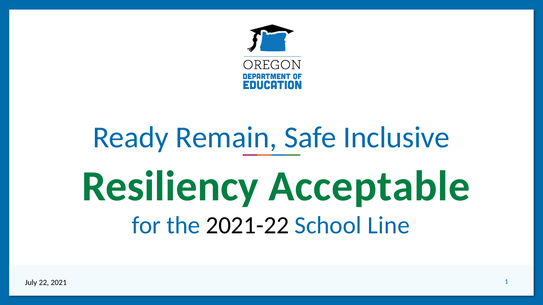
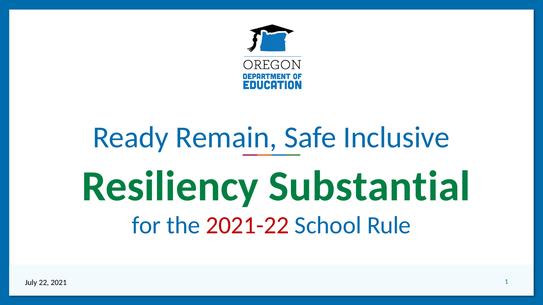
Acceptable: Acceptable -> Substantial (369, 187)
2021-22 colour: black -> red (247, 226)
Line: Line -> Rule (389, 226)
